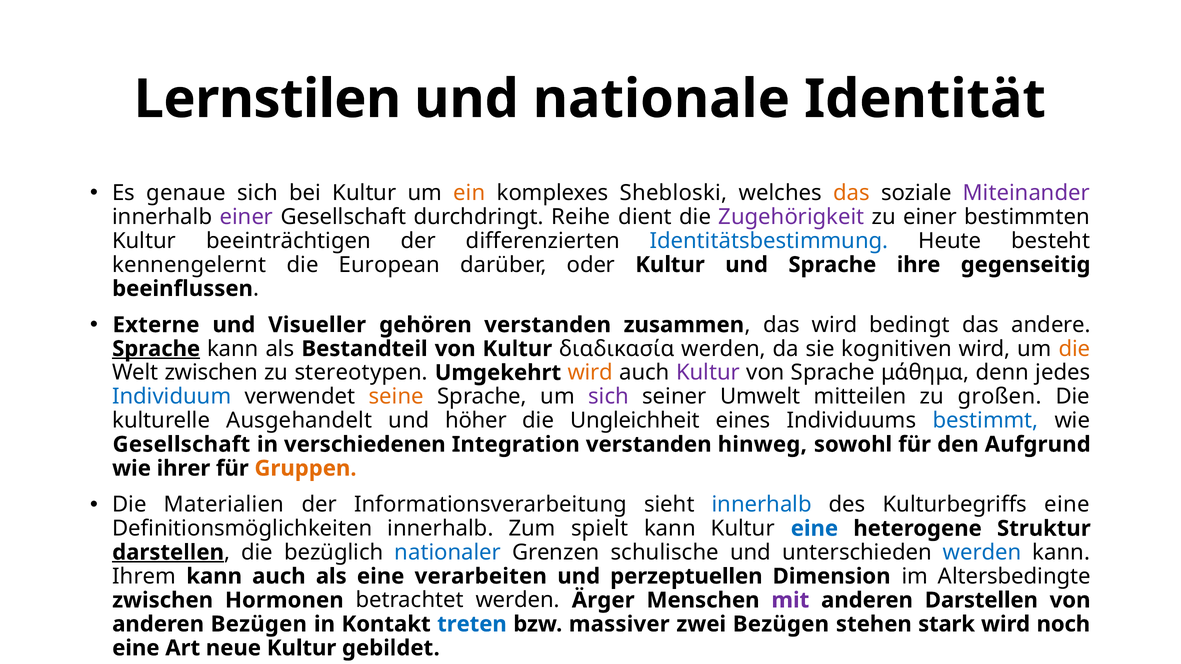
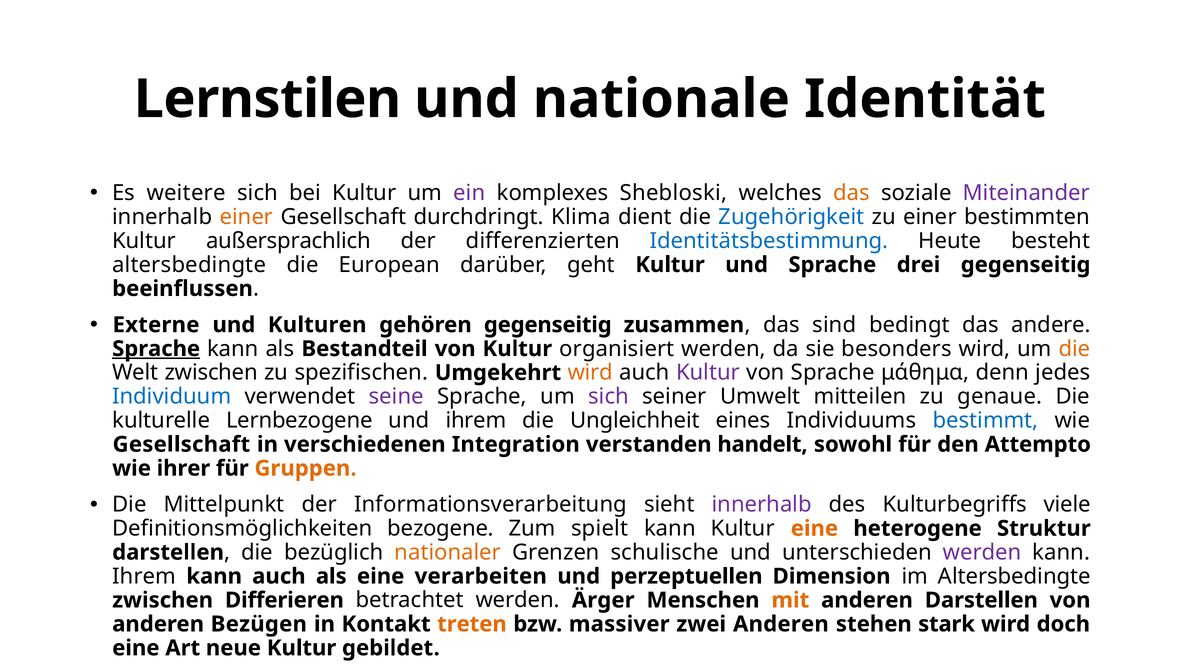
genaue: genaue -> weitere (186, 193)
ein colour: orange -> purple (469, 193)
einer colour: purple -> orange (246, 217)
Reihe: Reihe -> Klima (581, 217)
Zugehörigkeit colour: purple -> blue (791, 217)
beeinträchtigen: beeinträchtigen -> außersprachlich (289, 241)
kennengelernt: kennengelernt -> altersbedingte (189, 265)
oder: oder -> geht (591, 265)
ihre: ihre -> drei (919, 265)
Visueller: Visueller -> Kulturen (317, 325)
gehören verstanden: verstanden -> gegenseitig (548, 325)
das wird: wird -> sind (834, 325)
διαδικασία: διαδικασία -> organisiert (617, 349)
kognitiven: kognitiven -> besonders (897, 349)
stereotypen: stereotypen -> spezifischen (361, 373)
seine colour: orange -> purple (396, 397)
großen: großen -> genaue (1000, 397)
Ausgehandelt: Ausgehandelt -> Lernbezogene (299, 421)
und höher: höher -> ihrem (476, 421)
hinweg: hinweg -> handelt (762, 445)
Aufgrund: Aufgrund -> Attempto (1038, 445)
Materialien: Materialien -> Mittelpunkt (224, 505)
innerhalb colour: blue -> purple (762, 505)
Kulturbegriffs eine: eine -> viele (1067, 505)
Definitionsmöglichkeiten innerhalb: innerhalb -> bezogene (441, 529)
eine colour: blue -> orange (814, 529)
darstellen underline: present -> none (168, 553)
nationaler colour: blue -> orange (448, 553)
werden colour: blue -> purple (982, 553)
Hormonen: Hormonen -> Differieren (284, 600)
mit colour: purple -> orange (790, 600)
treten colour: blue -> orange (472, 624)
zwei Bezügen: Bezügen -> Anderen (781, 624)
noch: noch -> doch (1063, 624)
